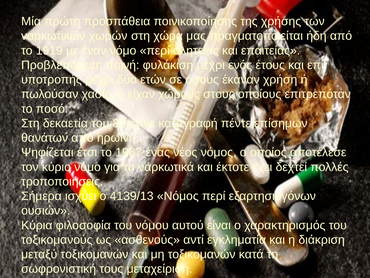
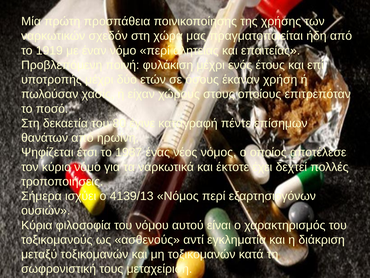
χωρών: χωρών -> σχεδόν (108, 36)
